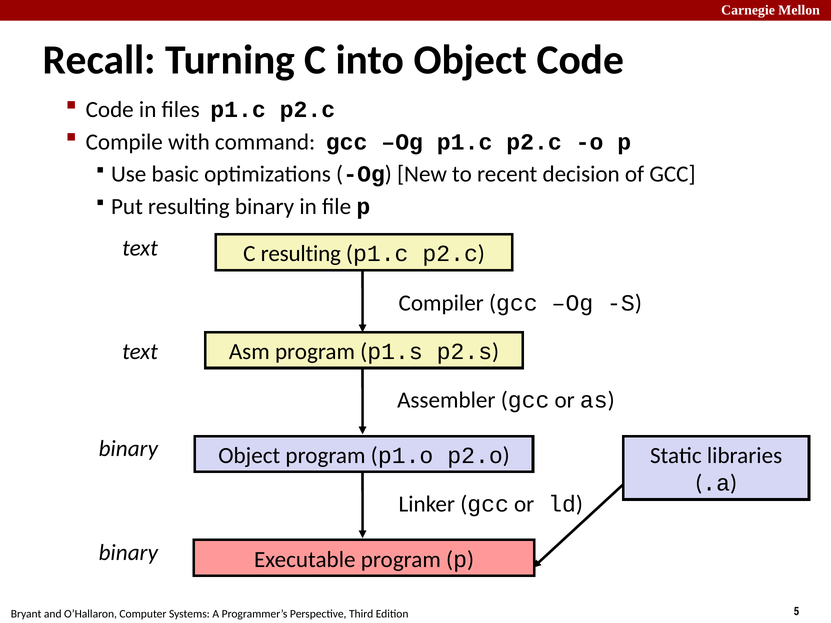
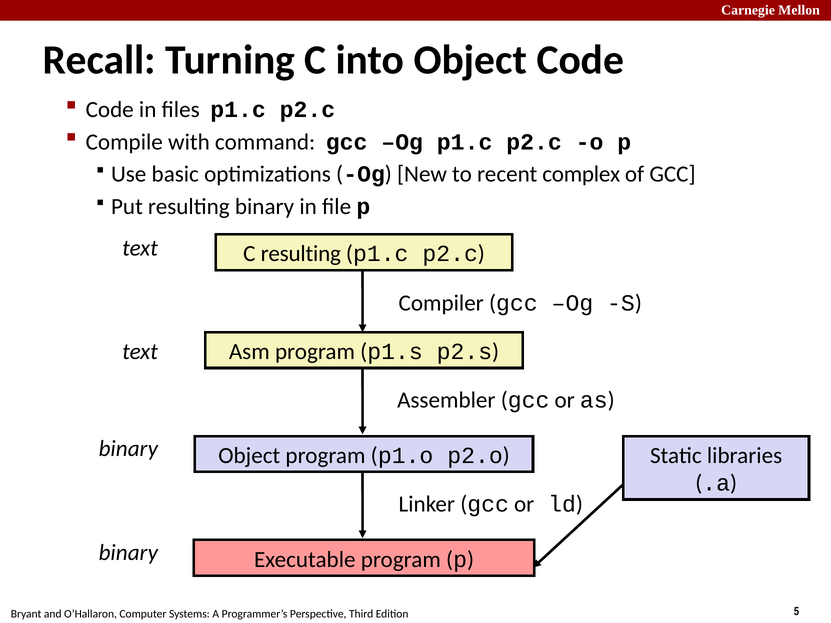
decision: decision -> complex (581, 174)
